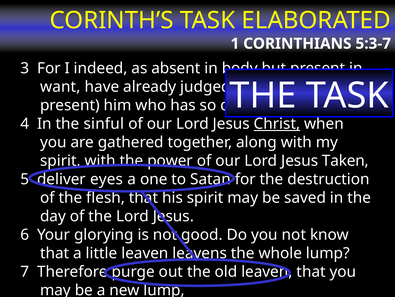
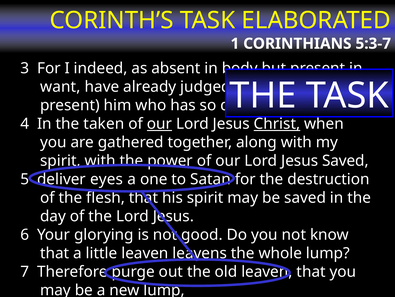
sinful: sinful -> taken (104, 124)
our underline: none -> present (159, 124)
Jesus Taken: Taken -> Saved (345, 160)
